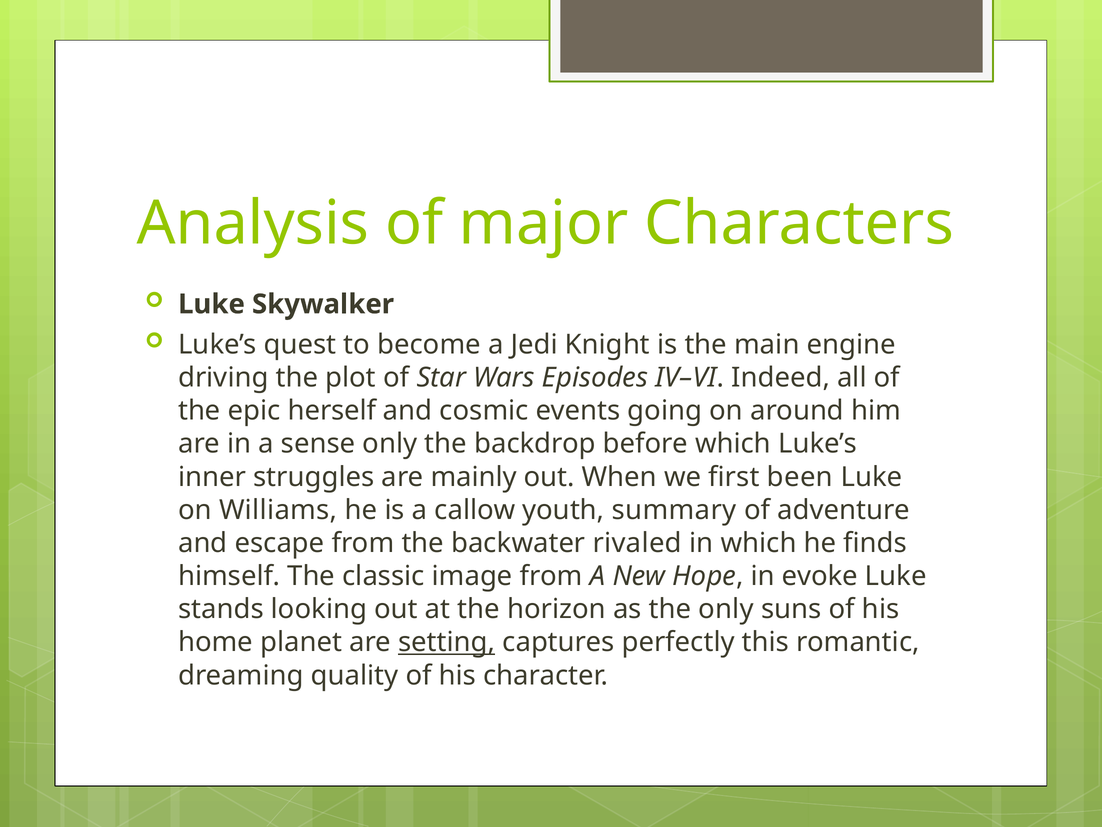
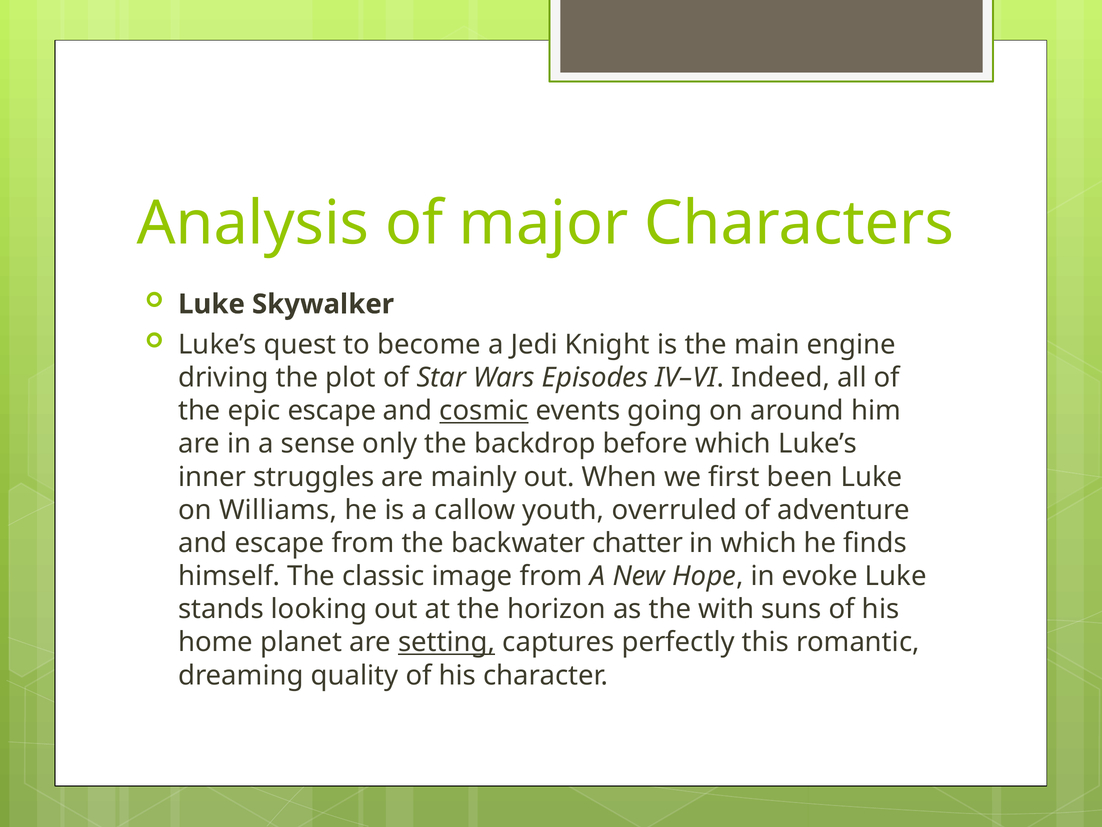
epic herself: herself -> escape (332, 411)
cosmic underline: none -> present (484, 411)
summary: summary -> overruled (674, 510)
rivaled: rivaled -> chatter (637, 543)
the only: only -> with (726, 609)
